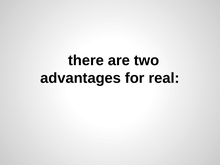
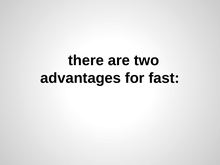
real: real -> fast (164, 78)
